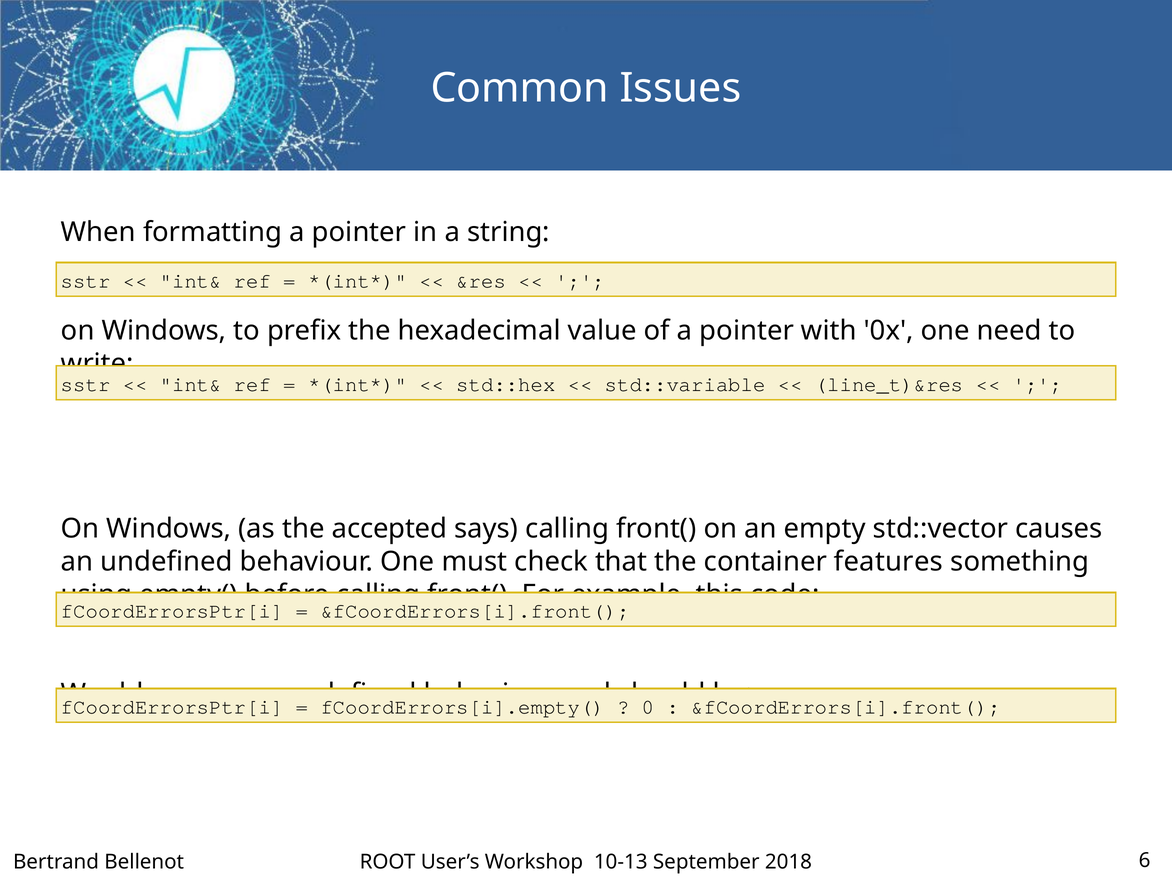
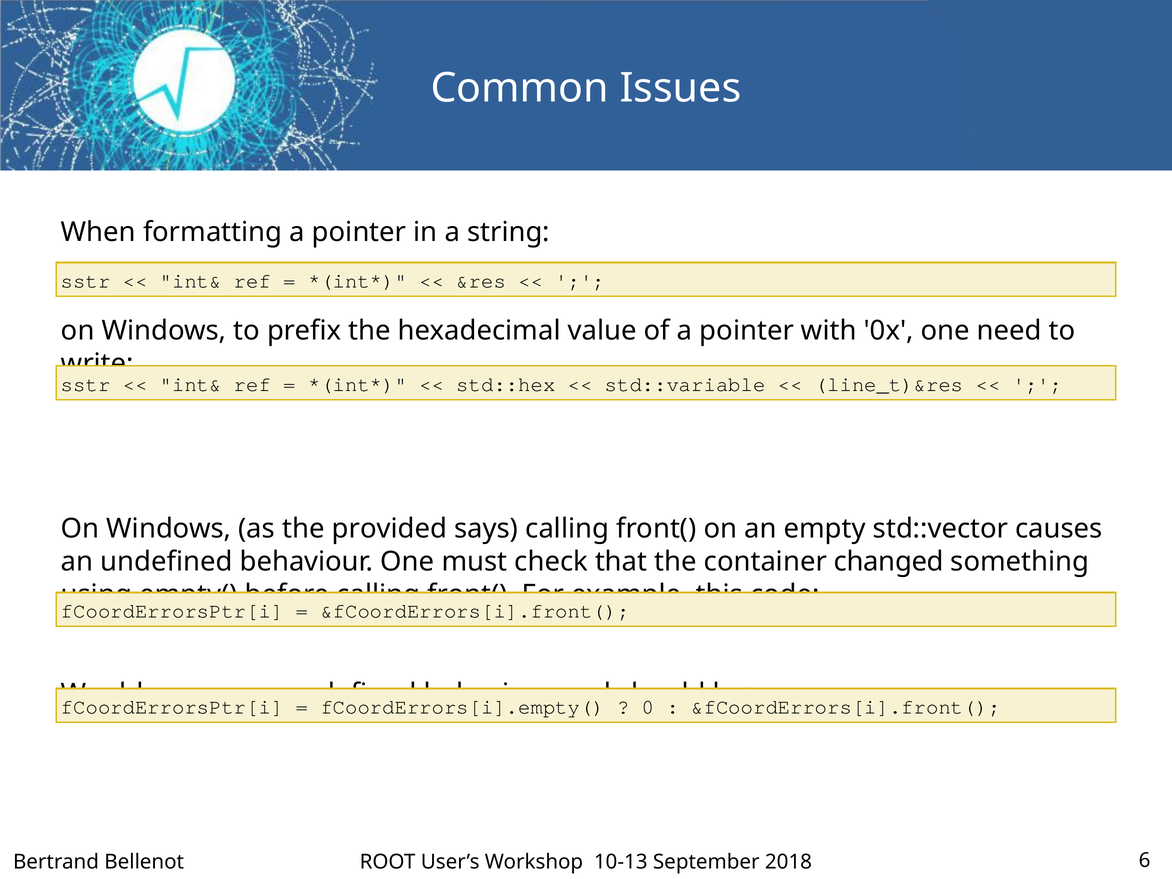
accepted: accepted -> provided (389, 529)
features: features -> changed (889, 562)
